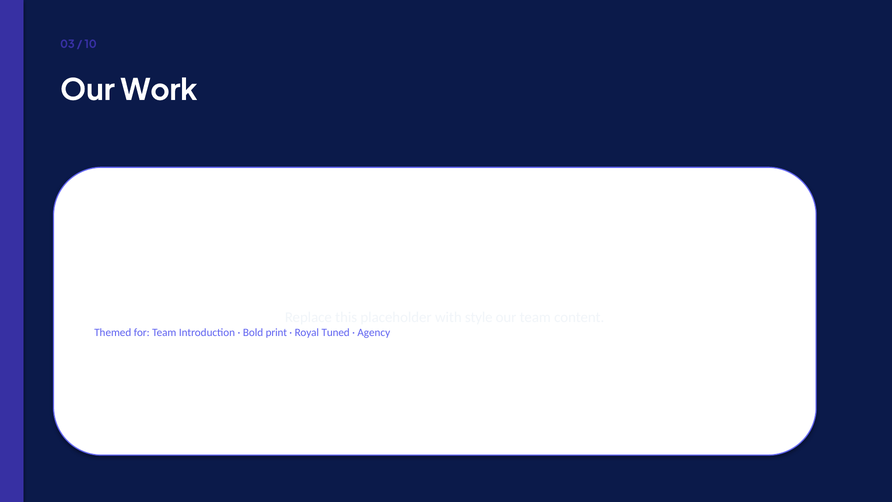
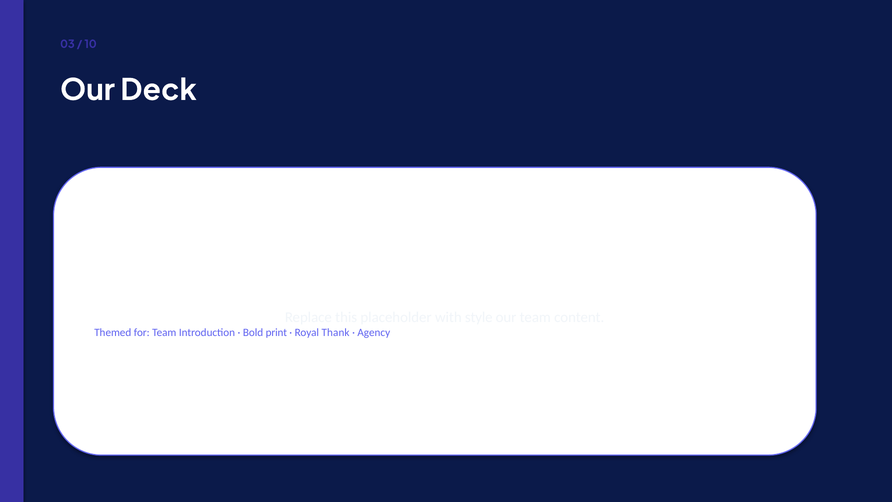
Work: Work -> Deck (159, 90)
Tuned: Tuned -> Thank (336, 332)
